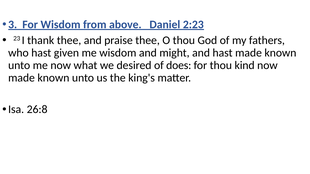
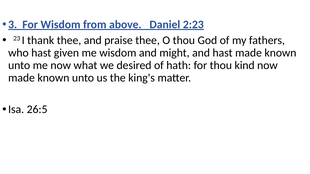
does: does -> hath (179, 65)
26:8: 26:8 -> 26:5 (37, 110)
